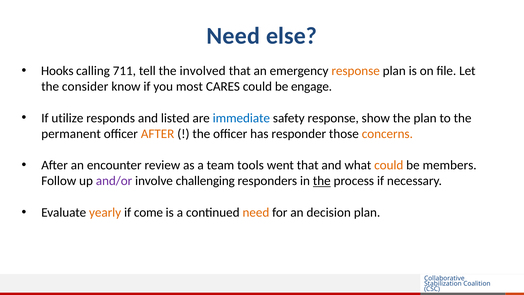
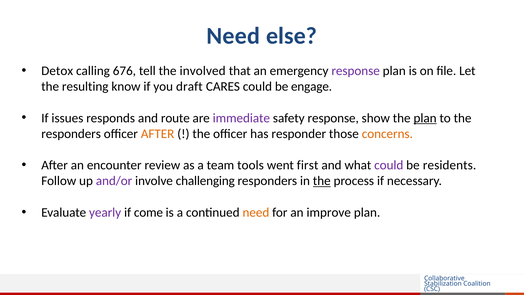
Hooks: Hooks -> Detox (57, 71)
711: 711 -> 676 (124, 71)
response colour: orange -> purple (356, 71)
consider: consider -> resulting (85, 86)
most: most -> draft (189, 86)
utilize: utilize -> issues (67, 118)
listed: listed -> route (175, 118)
immediate colour: blue -> purple (241, 118)
plan underline: none -> present (425, 118)
permanent: permanent -> responders (71, 134)
went that: that -> first (308, 165)
could colour: orange -> purple (389, 165)
members: members -> residents (450, 165)
yearly colour: orange -> purple (105, 212)
decision: decision -> improve (329, 212)
